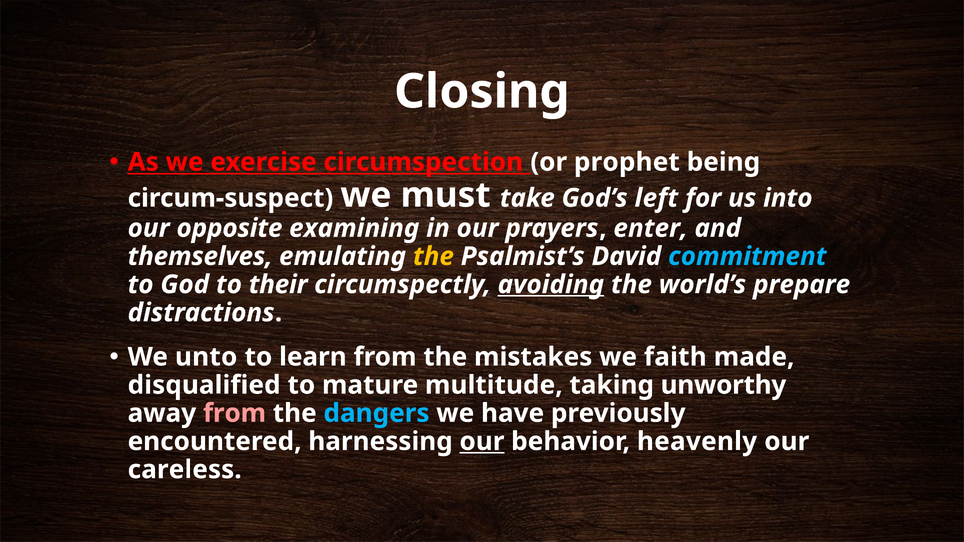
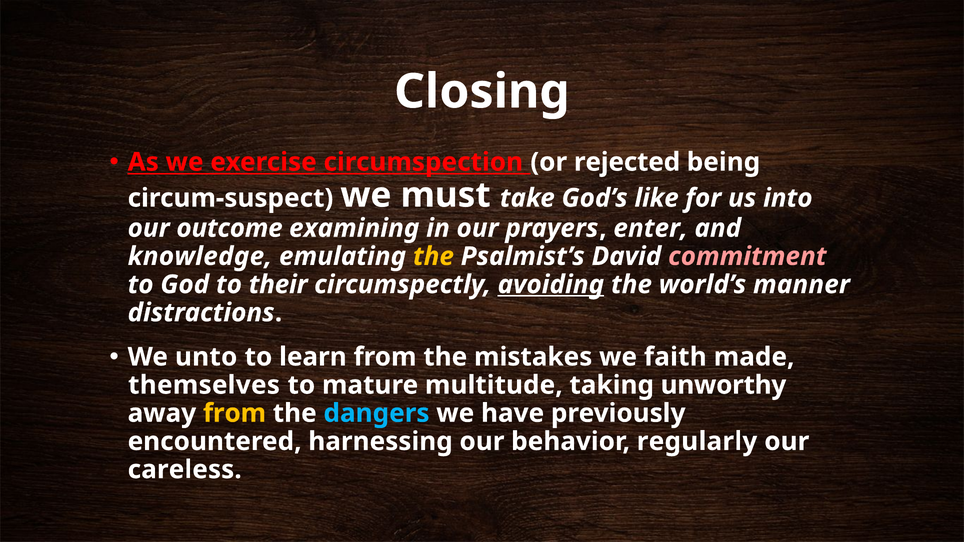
prophet: prophet -> rejected (627, 162)
left: left -> like (657, 198)
opposite: opposite -> outcome (230, 228)
themselves: themselves -> knowledge (200, 257)
commitment colour: light blue -> pink (747, 257)
prepare: prepare -> manner (802, 285)
disqualified: disqualified -> themselves (204, 385)
from colour: pink -> yellow (235, 414)
our underline: present -> none (482, 442)
heavenly: heavenly -> regularly (697, 442)
